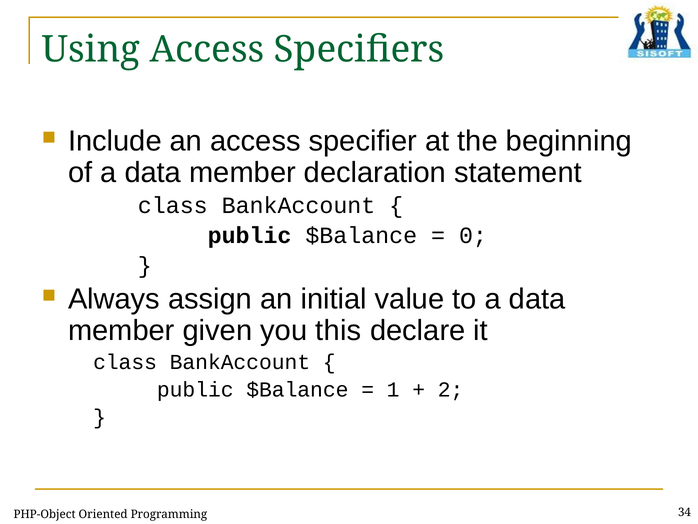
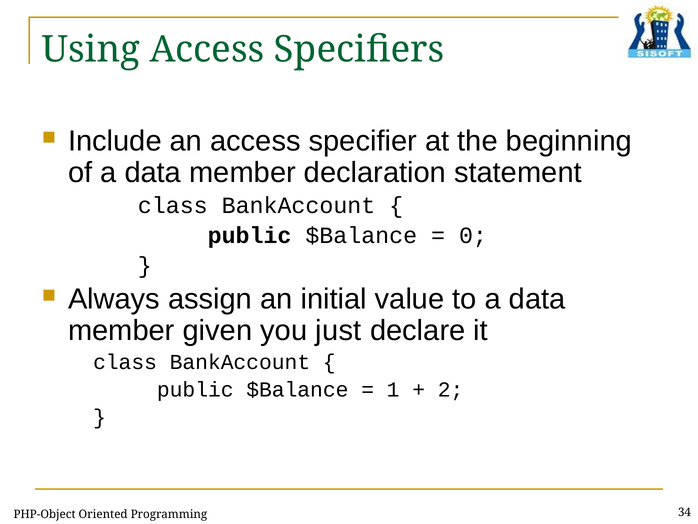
this: this -> just (338, 331)
